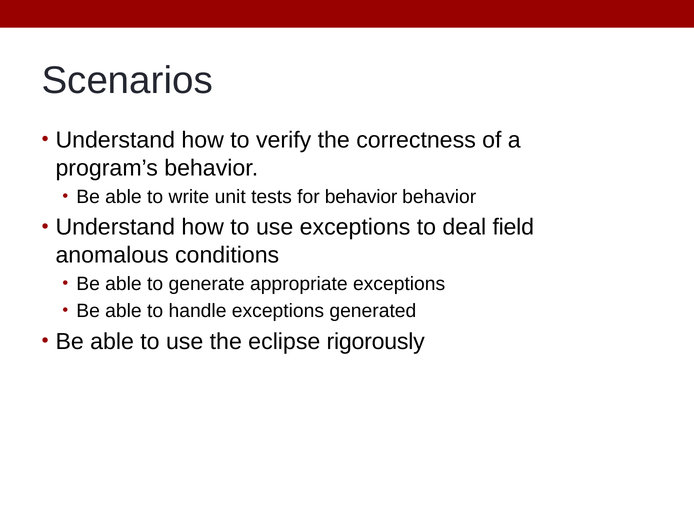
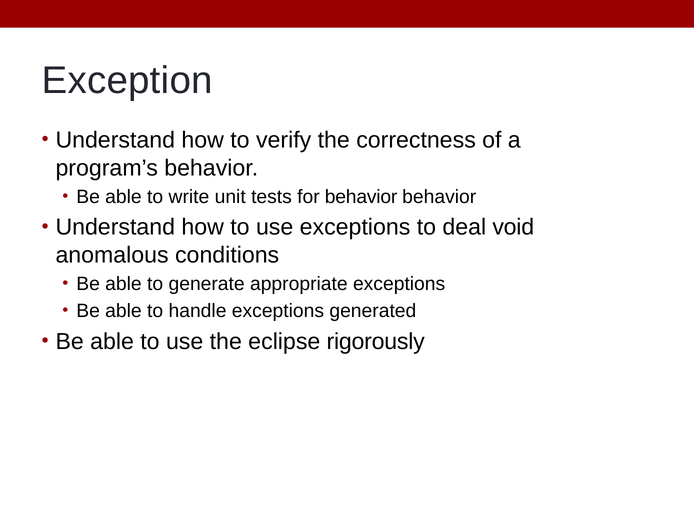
Scenarios: Scenarios -> Exception (127, 81)
field: field -> void (513, 228)
